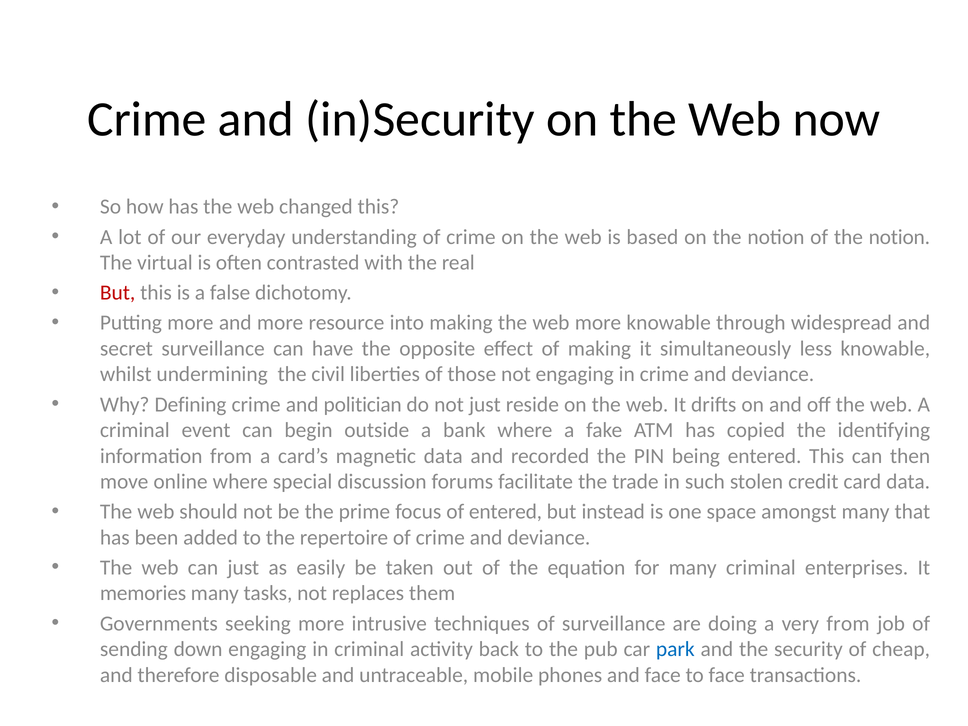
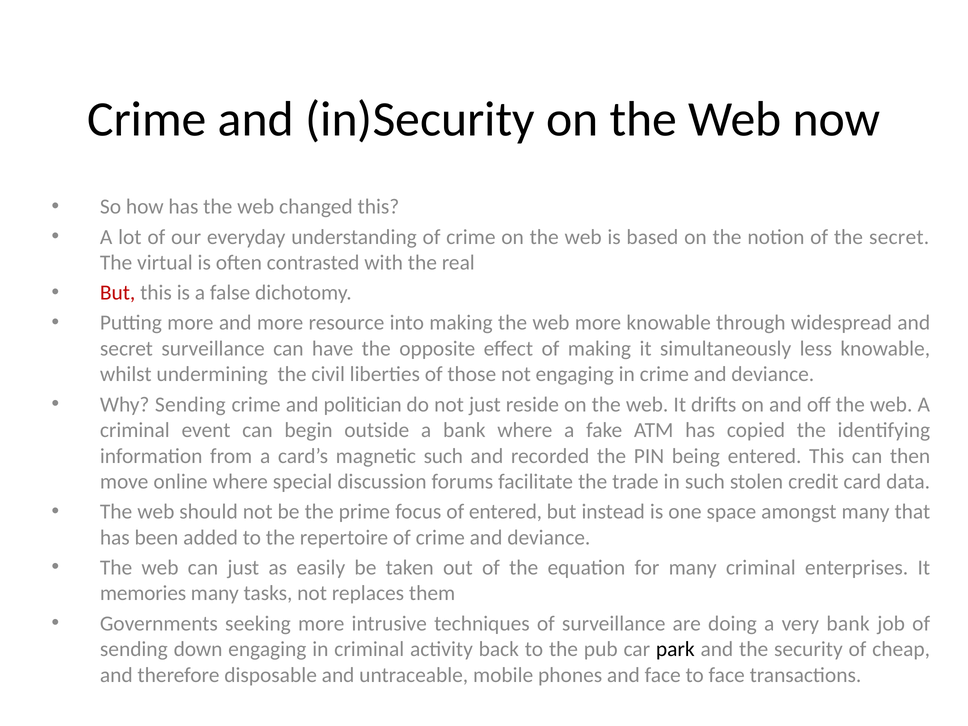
of the notion: notion -> secret (899, 237)
Why Defining: Defining -> Sending (190, 404)
magnetic data: data -> such (443, 456)
very from: from -> bank (848, 623)
park colour: blue -> black (675, 649)
